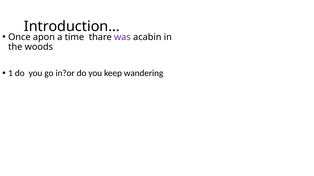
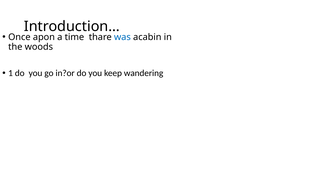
was colour: purple -> blue (122, 37)
